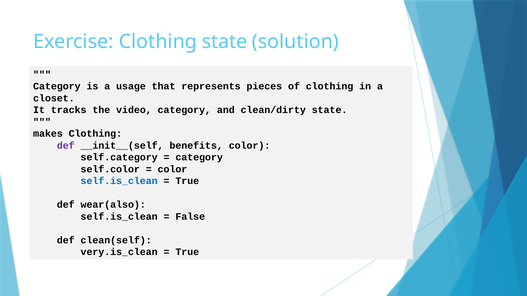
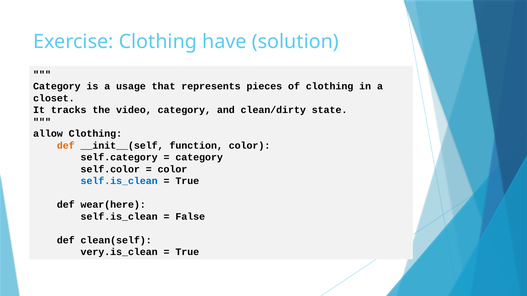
Clothing state: state -> have (224, 42)
makes: makes -> allow (48, 134)
def colour: purple -> orange (66, 146)
benefits: benefits -> function (196, 146)
wear(also: wear(also -> wear(here (113, 205)
